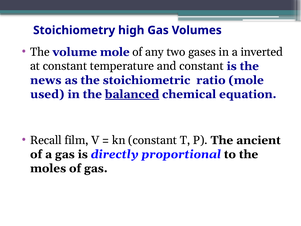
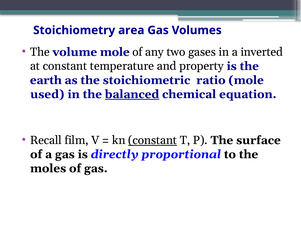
high: high -> area (131, 30)
and constant: constant -> property (201, 66)
news: news -> earth (46, 80)
constant underline: none -> present (153, 140)
ancient: ancient -> surface (258, 140)
